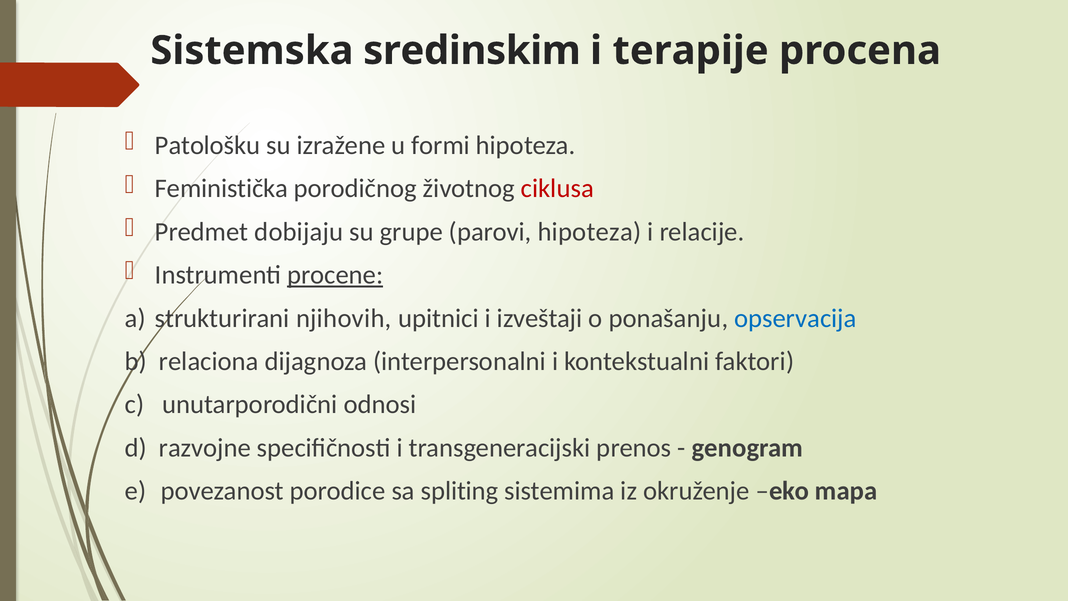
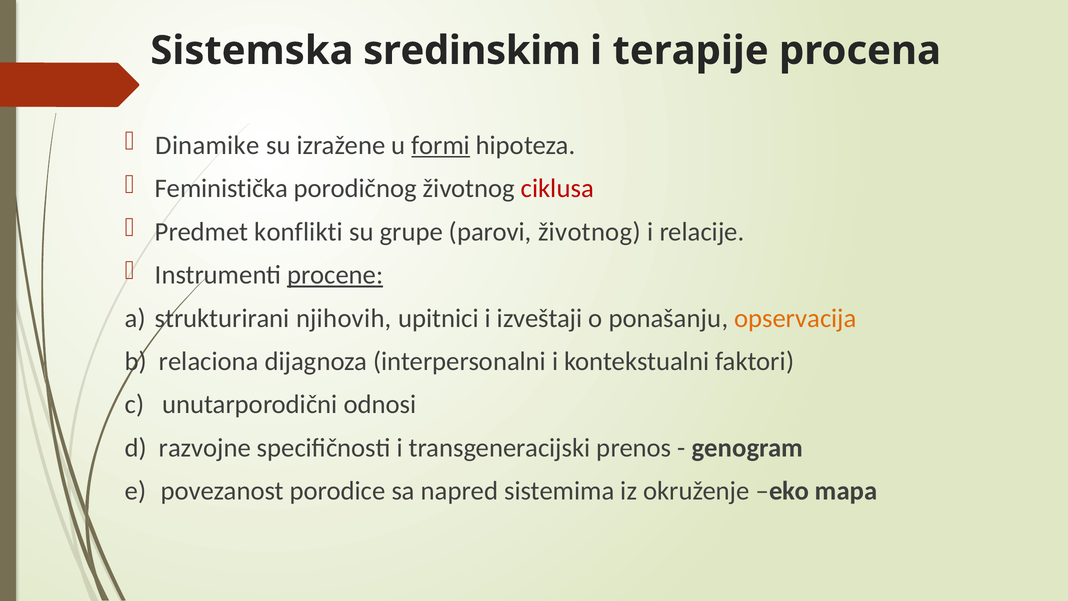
Patološku: Patološku -> Dinamike (207, 145)
formi underline: none -> present (441, 145)
dobijaju: dobijaju -> konflikti (299, 232)
parovi hipoteza: hipoteza -> životnog (589, 232)
opservacija colour: blue -> orange (795, 318)
spliting: spliting -> napred (459, 491)
